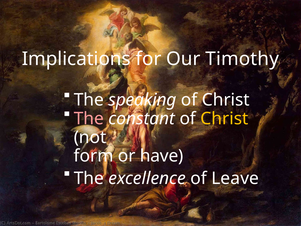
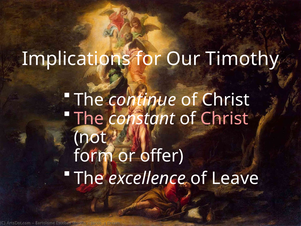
speaking: speaking -> continue (142, 100)
Christ colour: yellow -> pink (224, 118)
have: have -> offer (162, 156)
